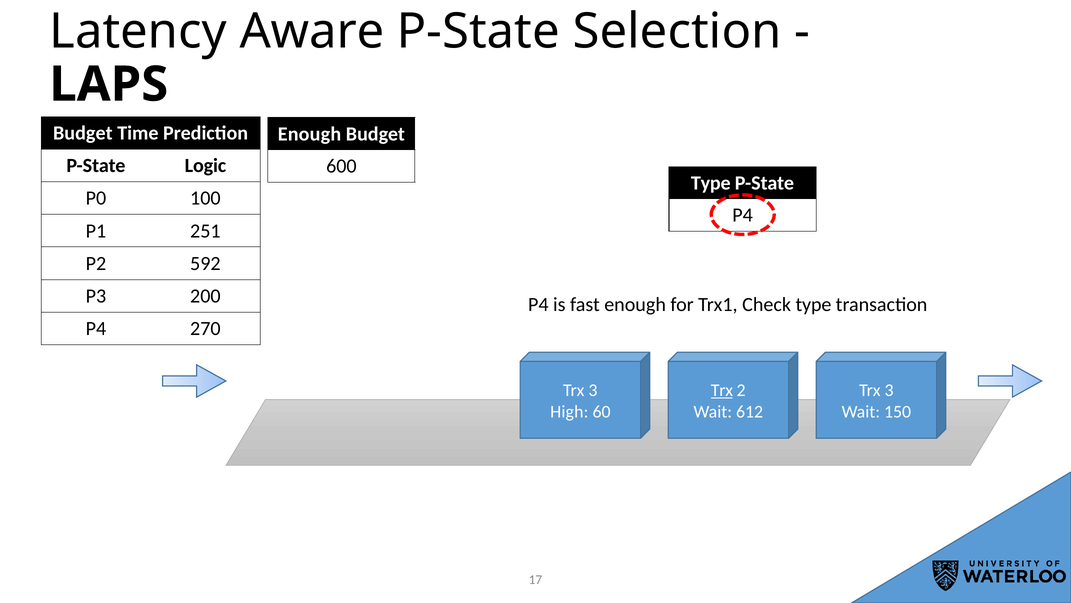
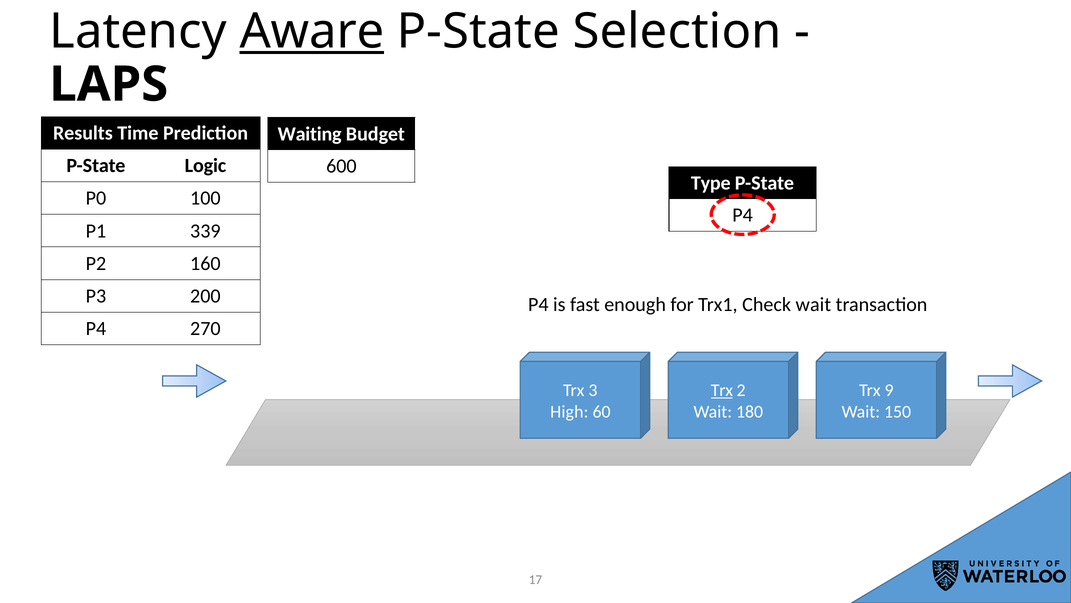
Aware underline: none -> present (312, 31)
Budget: Budget -> Results (83, 133)
Enough: Enough -> Waiting (310, 134)
251: 251 -> 339 (205, 231)
592: 592 -> 160 (205, 263)
Check type: type -> wait (813, 304)
3: 3 -> 9 (889, 390)
612: 612 -> 180 (750, 411)
